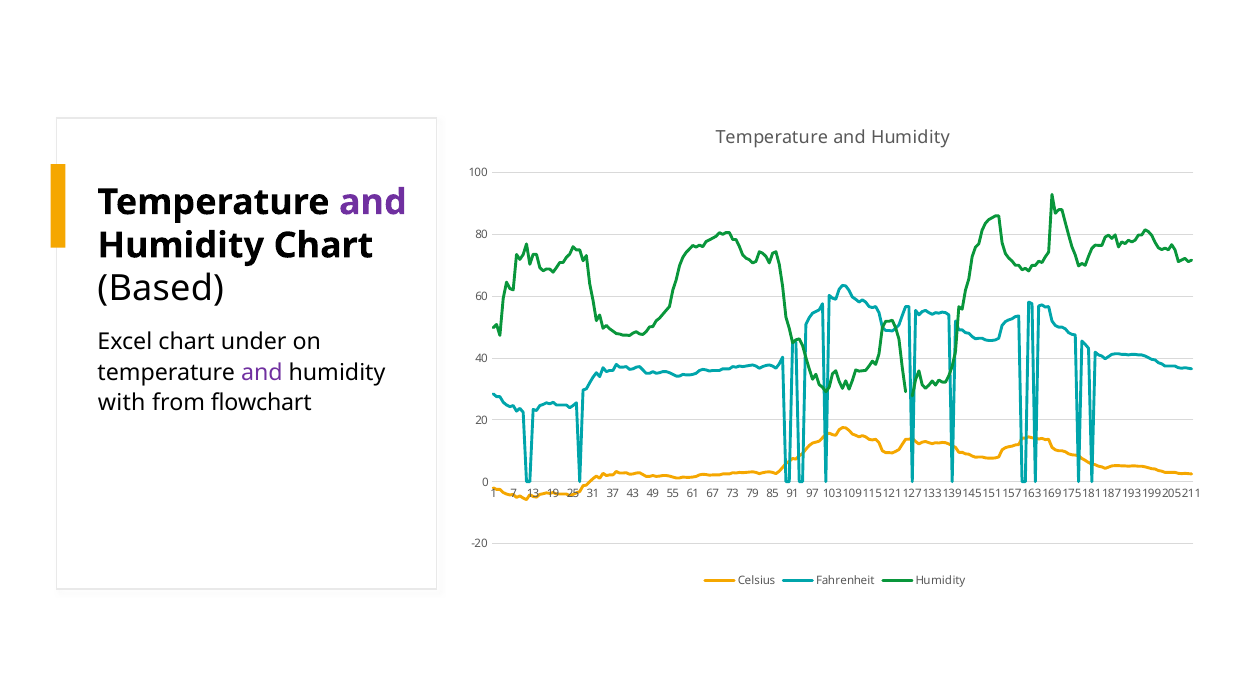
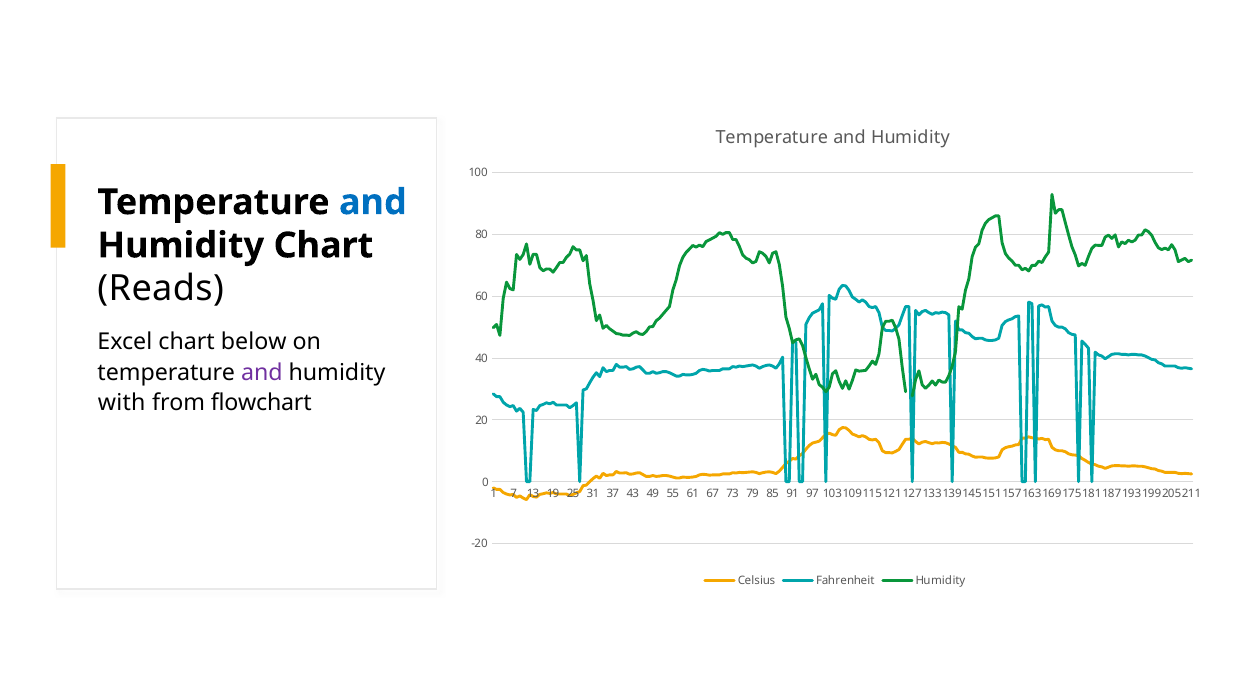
and colour: purple -> blue (373, 202)
Based: Based -> Reads (161, 289)
under: under -> below (254, 342)
